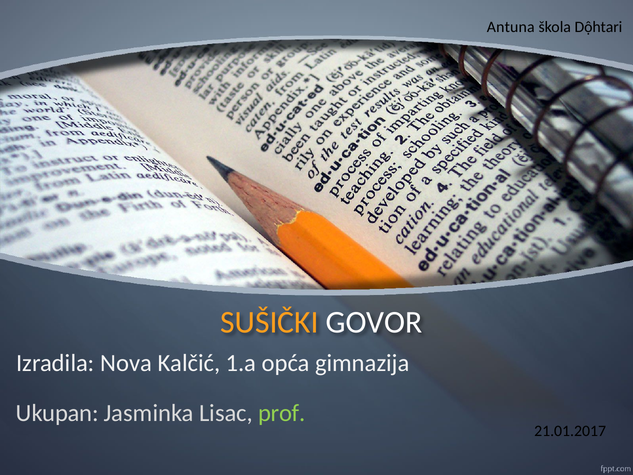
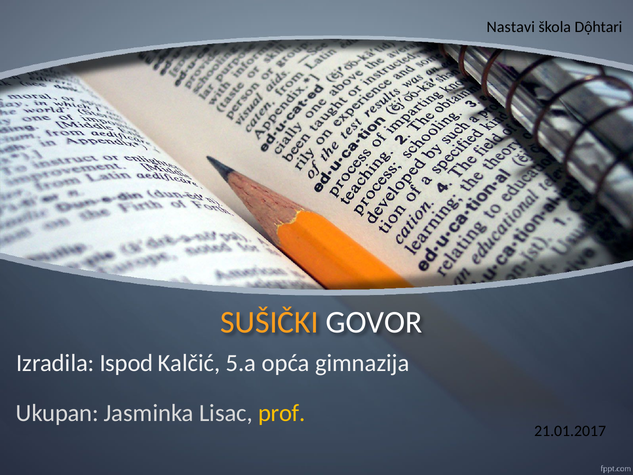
Antuna: Antuna -> Nastavi (511, 27)
Nova: Nova -> Ispod (126, 363)
1.a: 1.a -> 5.a (241, 363)
prof colour: light green -> yellow (282, 413)
